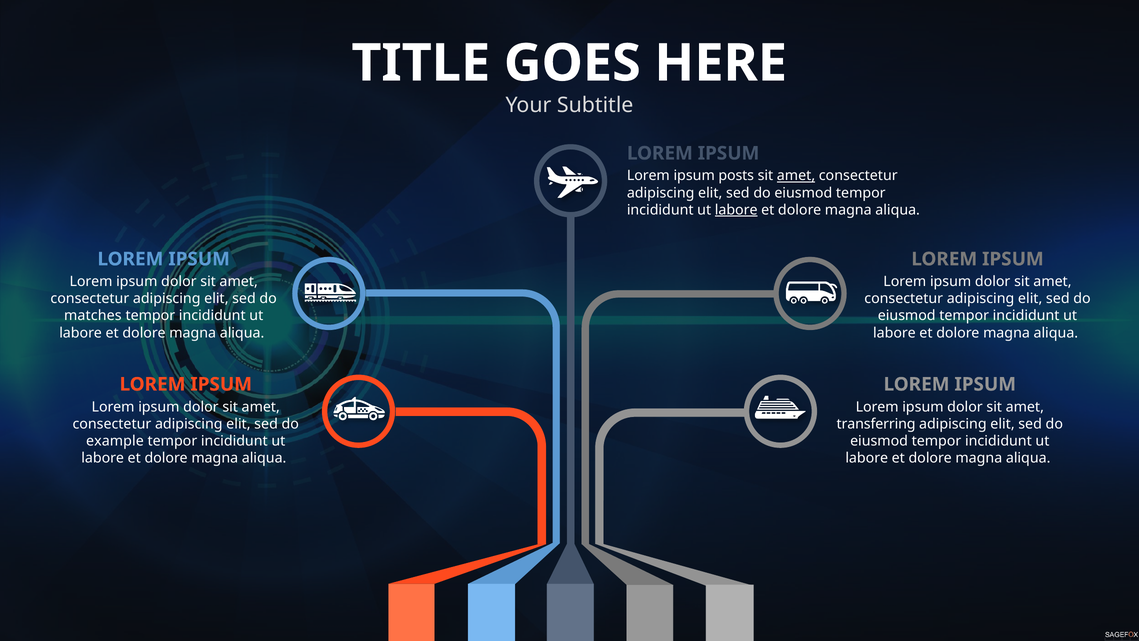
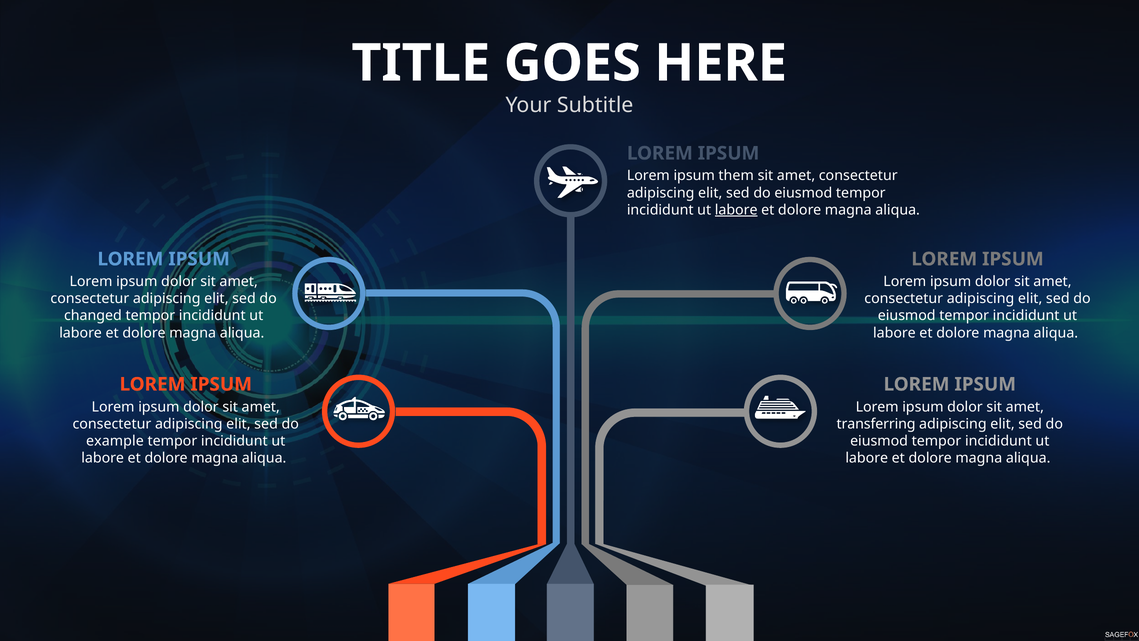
posts: posts -> them (736, 176)
amet underline: present -> none (796, 176)
matches: matches -> changed (93, 316)
